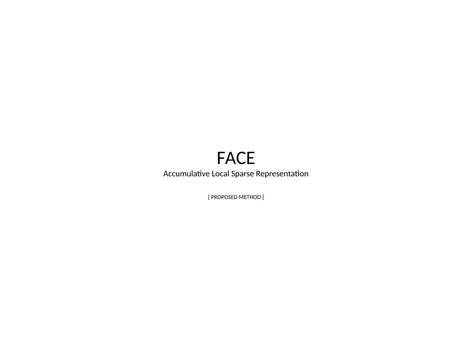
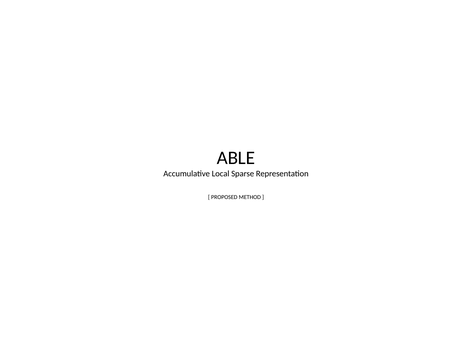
FACE: FACE -> ABLE (236, 158)
